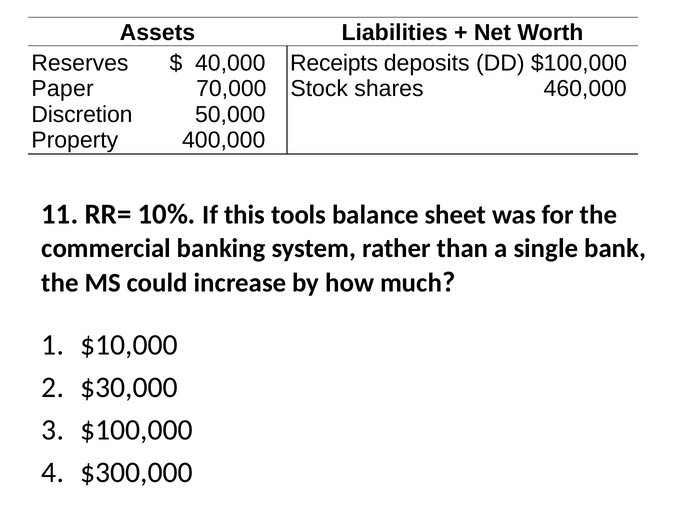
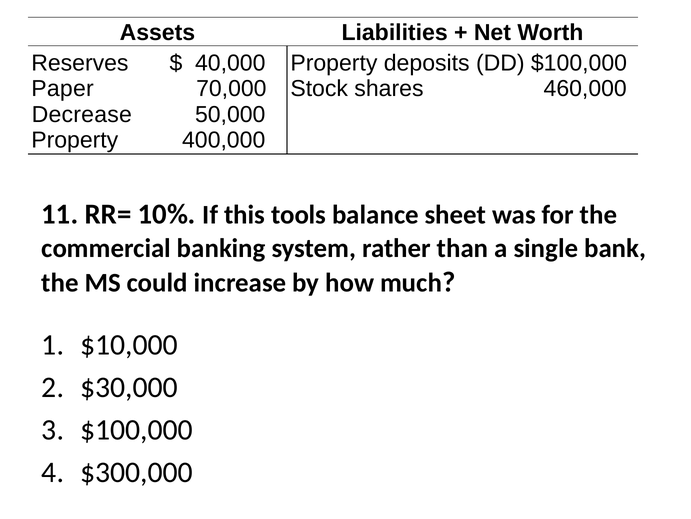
Receipts: Receipts -> Property (334, 63)
Discretion: Discretion -> Decrease (82, 114)
